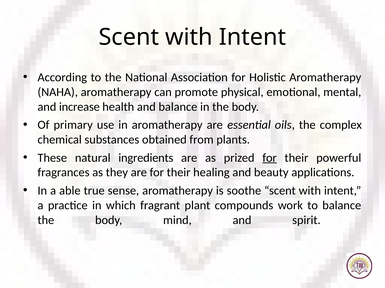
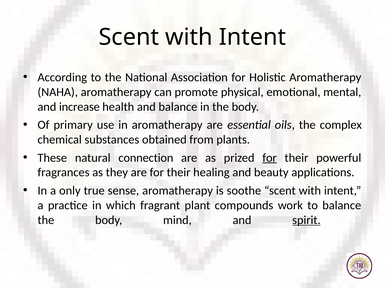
ingredients: ingredients -> connection (146, 158)
able: able -> only (70, 191)
spirit underline: none -> present (306, 221)
